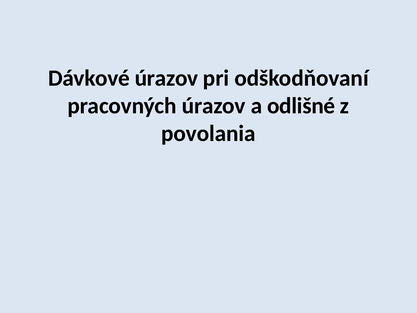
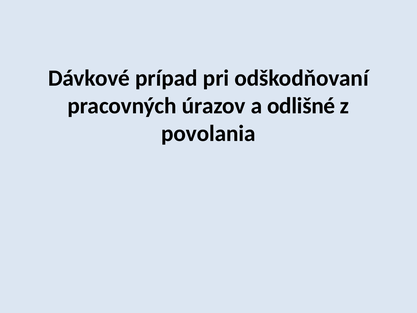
Dávkové úrazov: úrazov -> prípad (166, 78)
